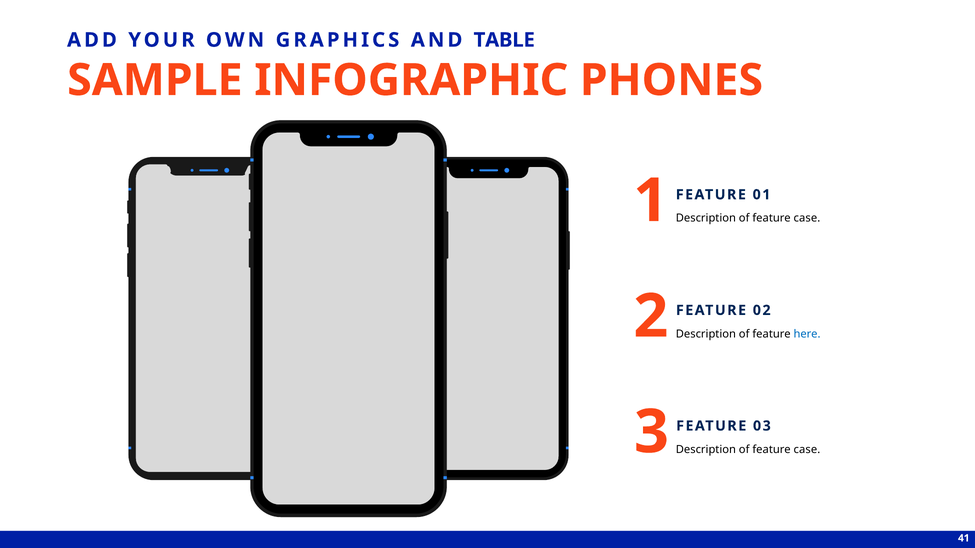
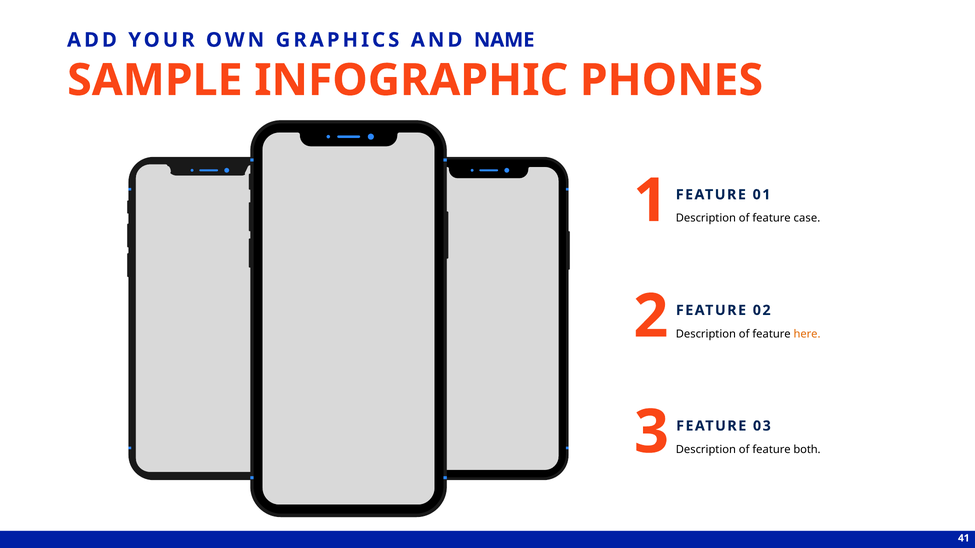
TABLE: TABLE -> NAME (504, 40)
here colour: blue -> orange (807, 334)
case: case -> both (807, 450)
